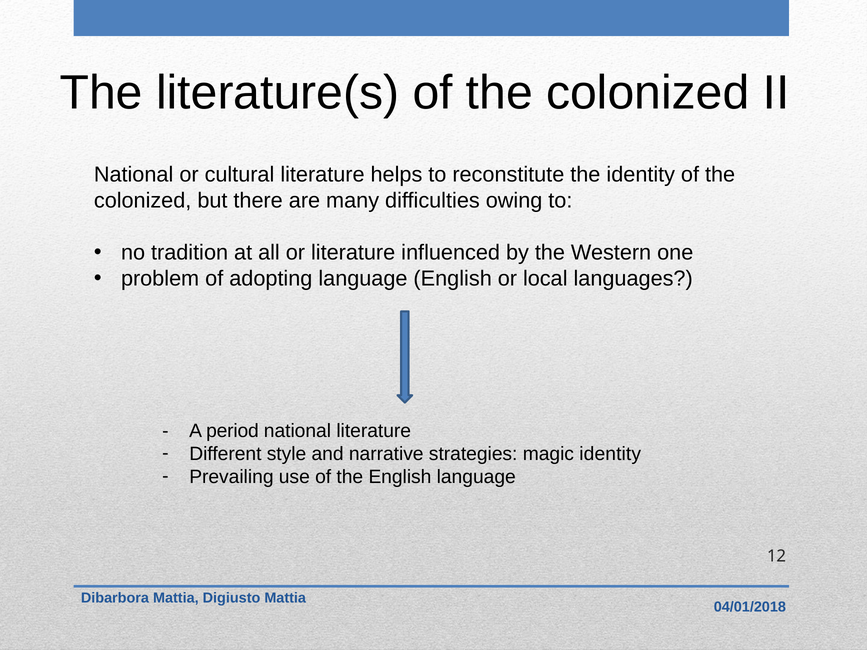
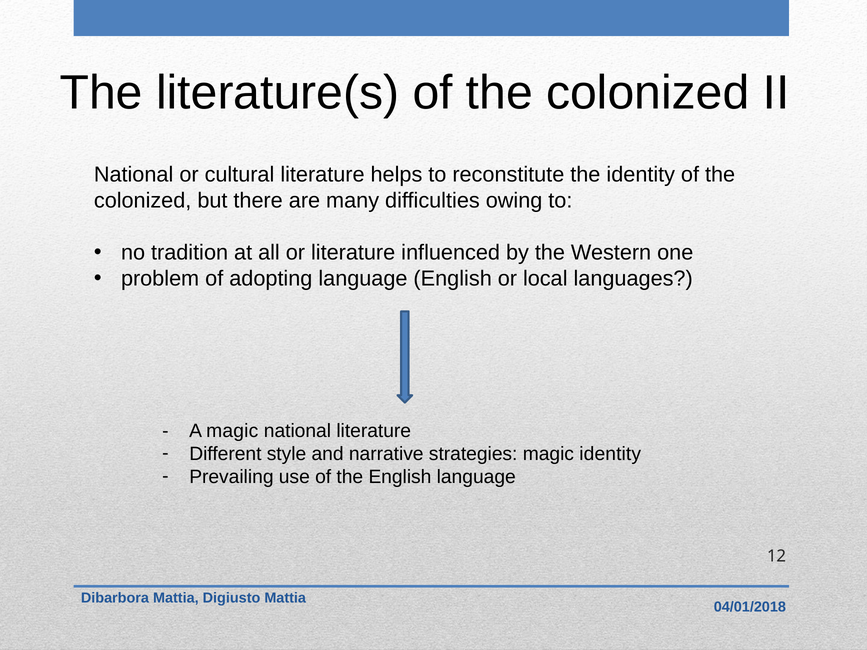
A period: period -> magic (232, 431)
